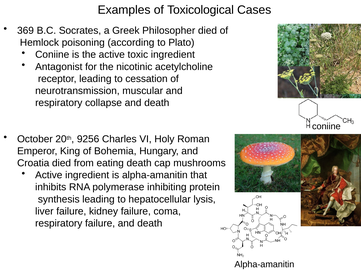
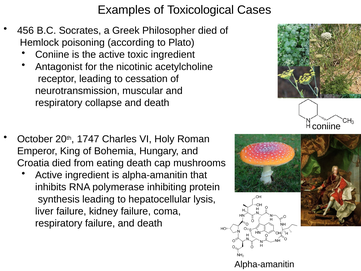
369: 369 -> 456 (26, 31)
9256: 9256 -> 1747 (88, 139)
